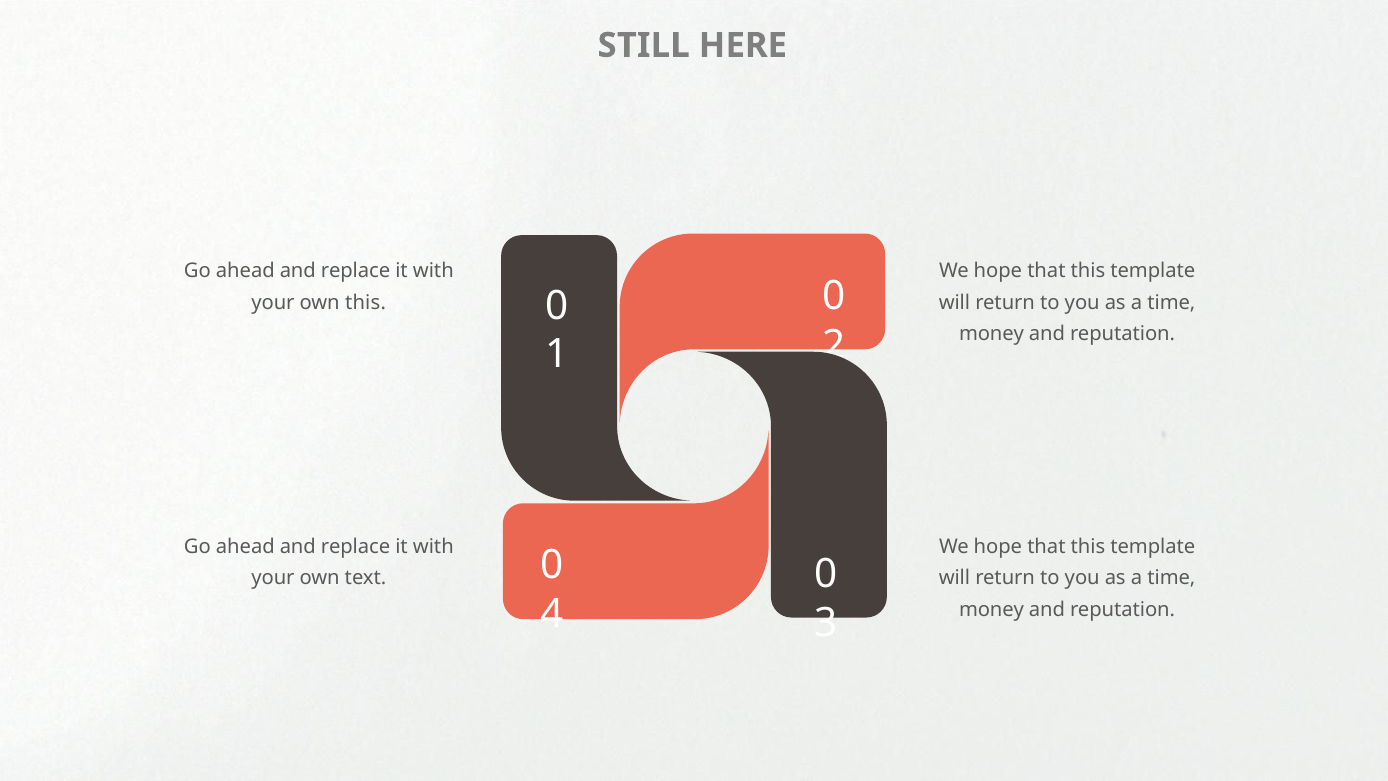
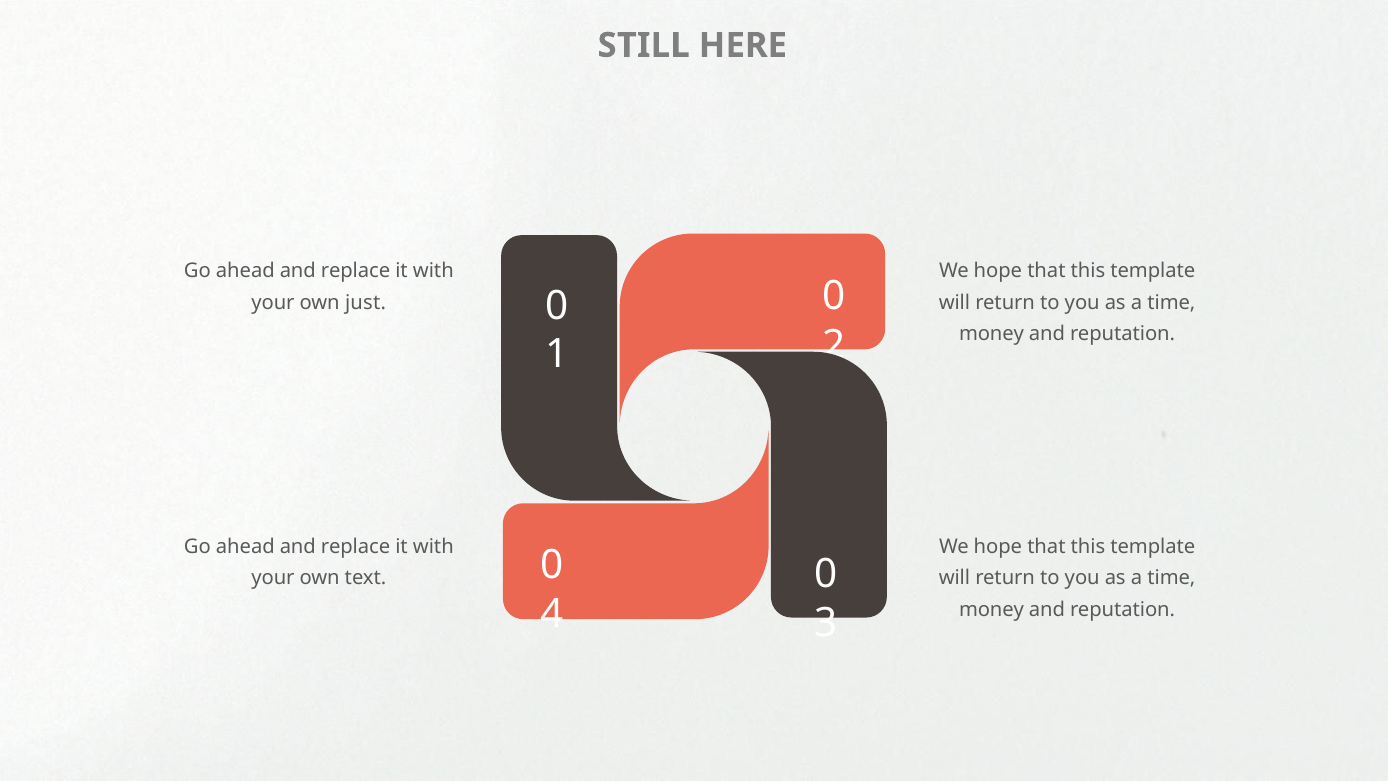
own this: this -> just (365, 303)
